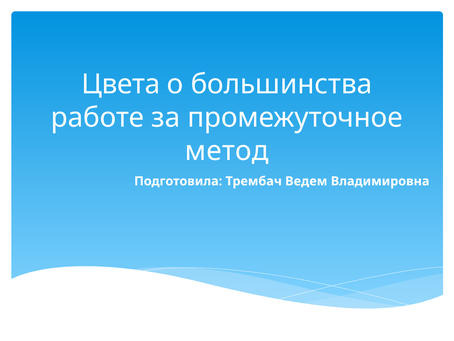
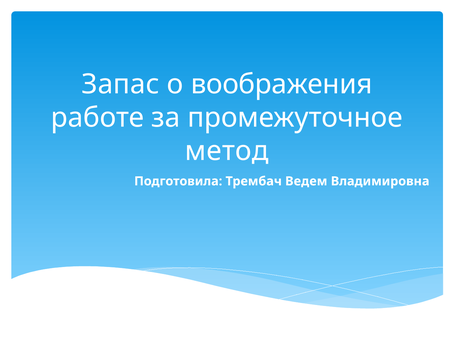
Цвета: Цвета -> Запас (121, 84)
большинства: большинства -> воображения (282, 84)
